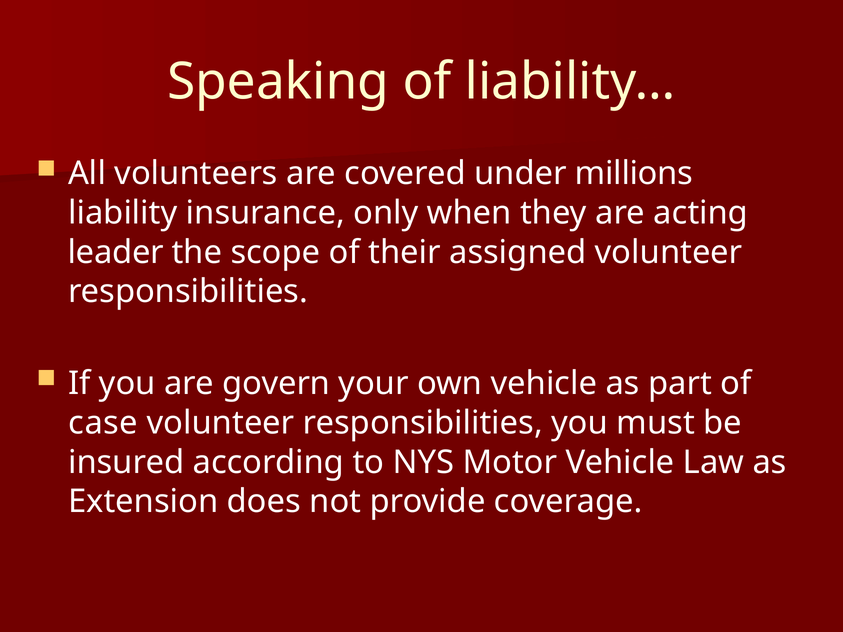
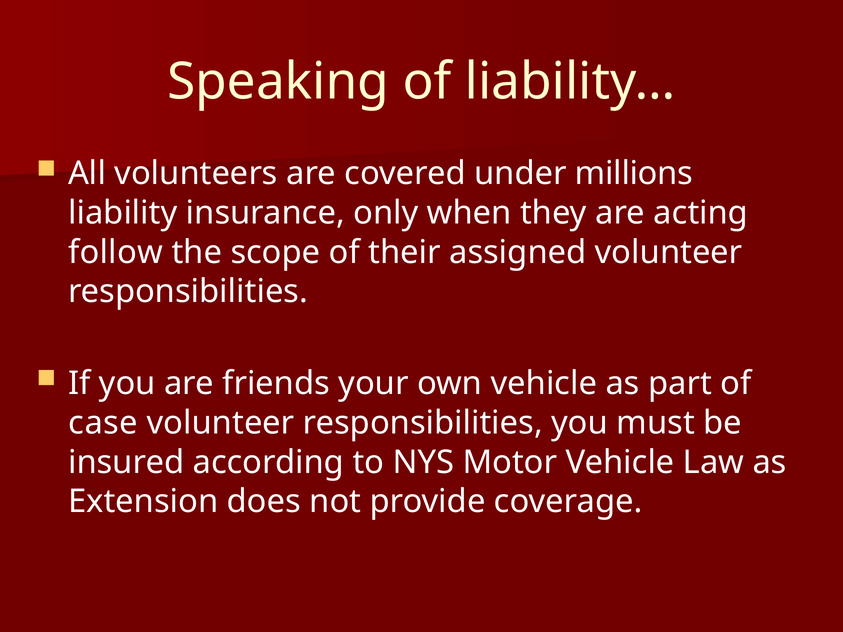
leader: leader -> follow (116, 252)
govern: govern -> friends (276, 384)
